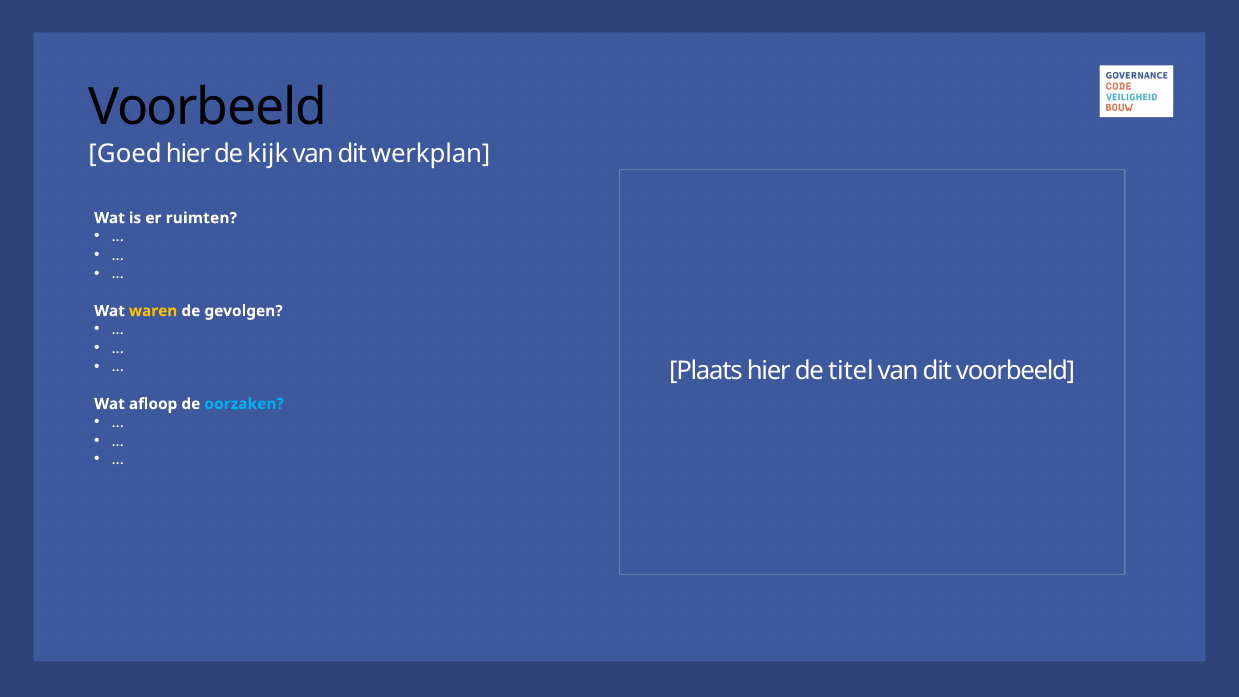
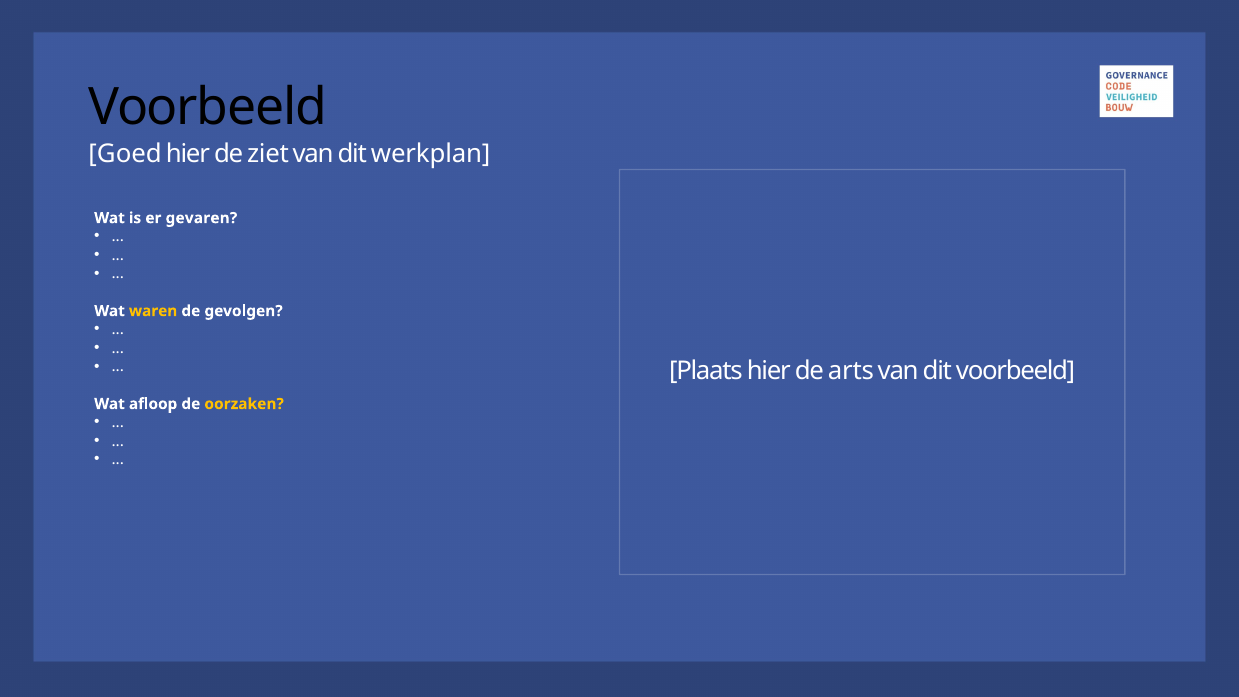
kijk: kijk -> ziet (268, 154)
ruimten: ruimten -> gevaren (201, 218)
titel: titel -> arts (851, 371)
oorzaken colour: light blue -> yellow (244, 404)
